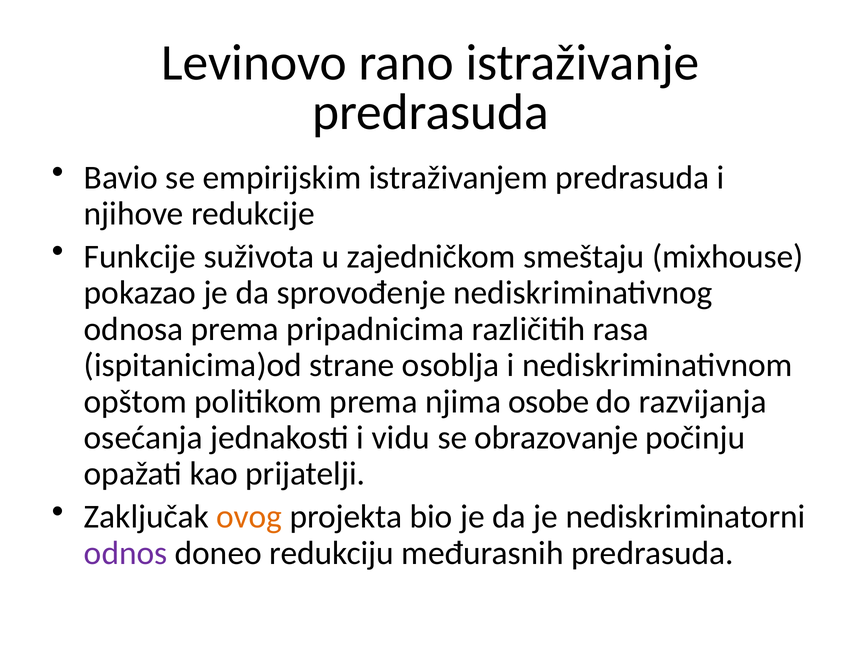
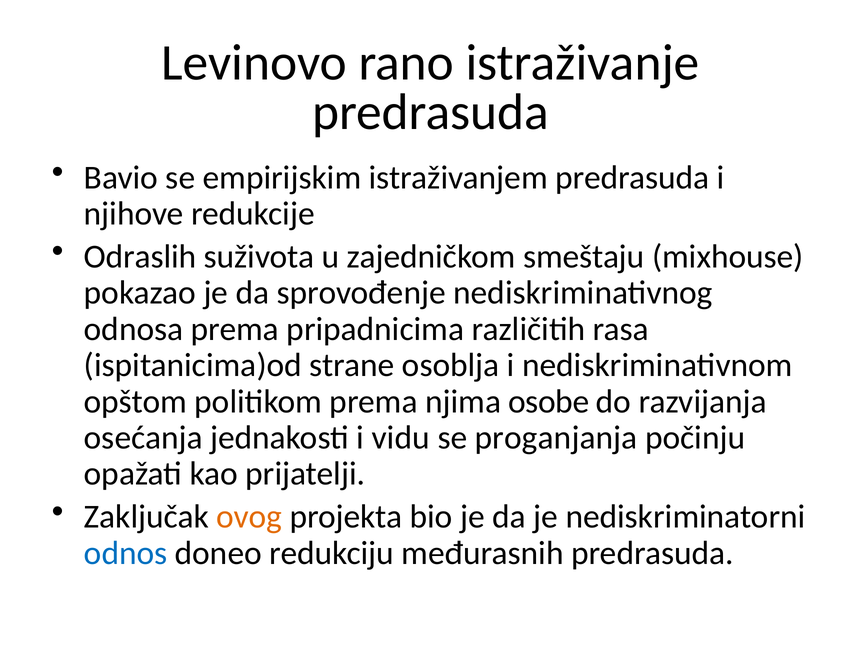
Funkcije: Funkcije -> Odraslih (140, 257)
obrazovanje: obrazovanje -> proganjanja (556, 437)
odnos colour: purple -> blue (126, 553)
